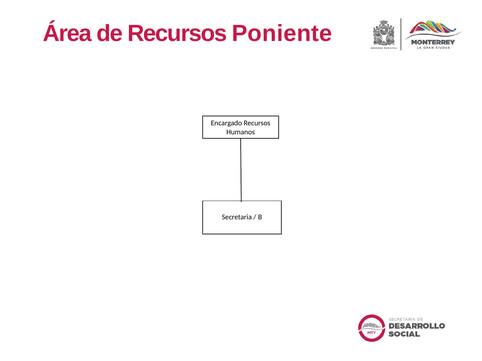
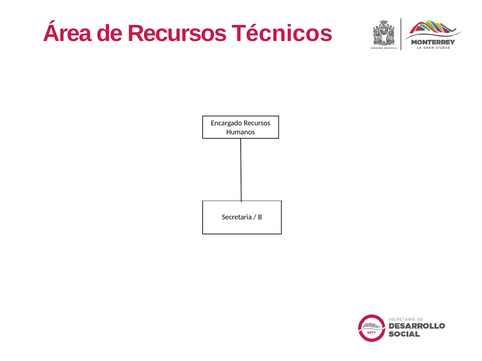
Poniente: Poniente -> Técnicos (282, 34)
